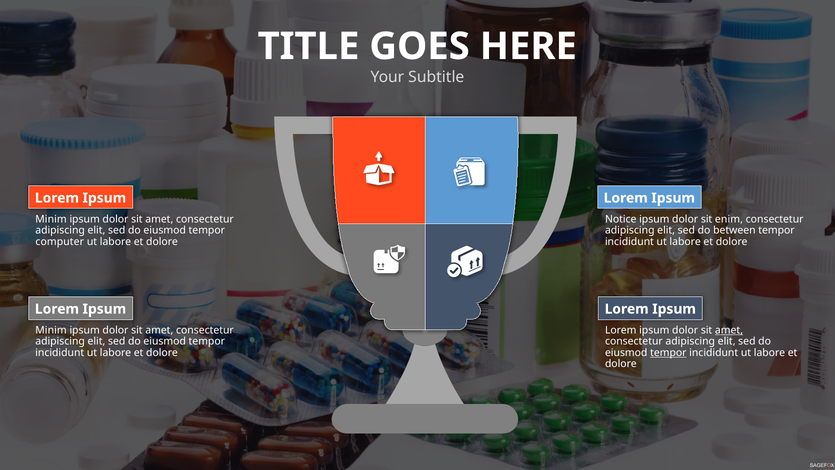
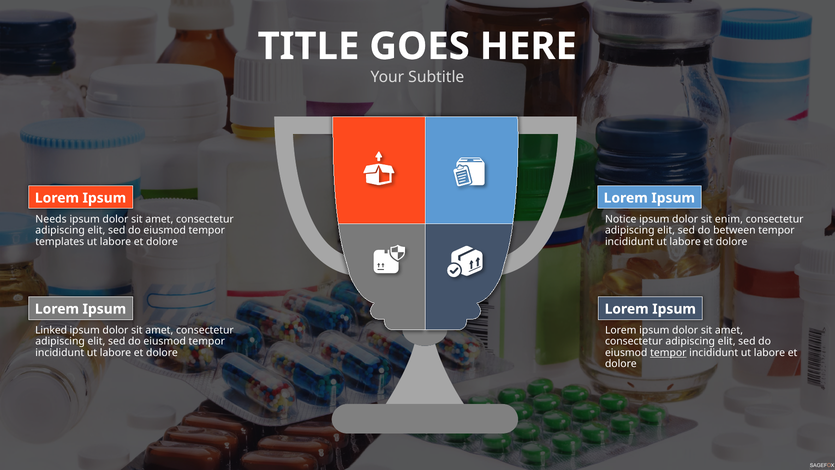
Minim: Minim -> Needs (51, 219)
computer: computer -> templates (60, 242)
Minim: Minim -> Linked (51, 330)
amet underline: present -> none (729, 330)
